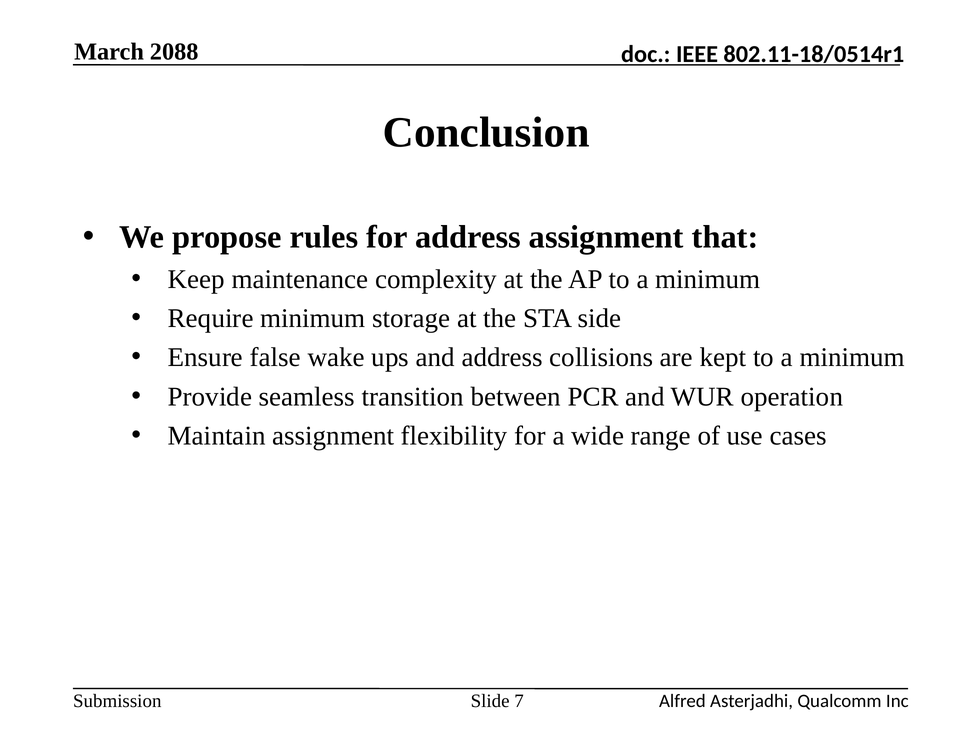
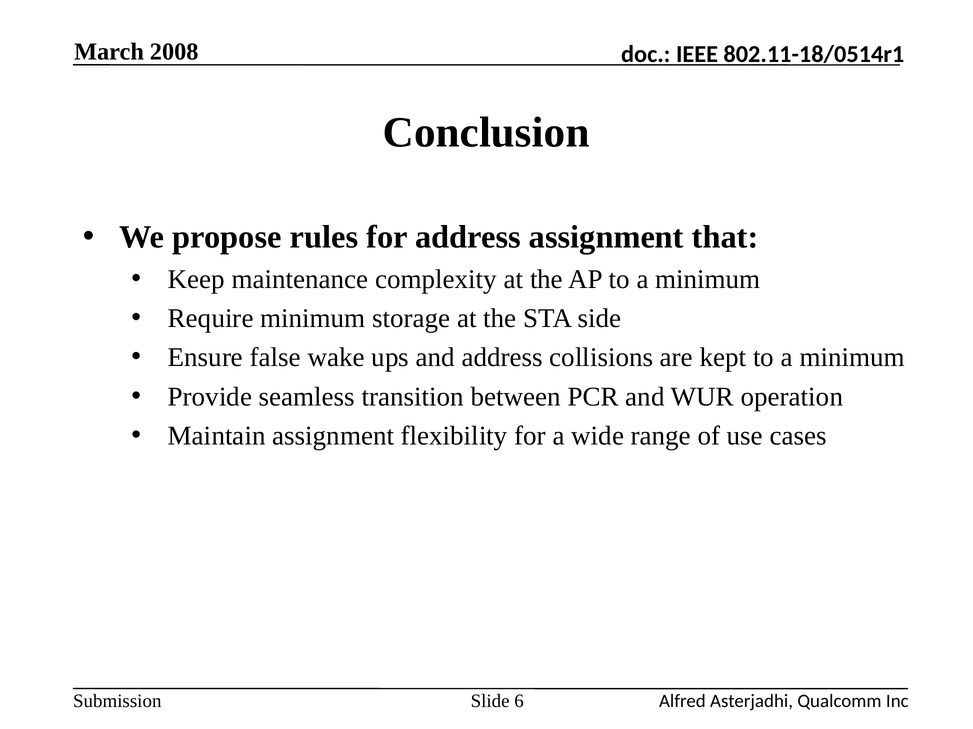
2088: 2088 -> 2008 (174, 52)
7: 7 -> 6 (519, 702)
